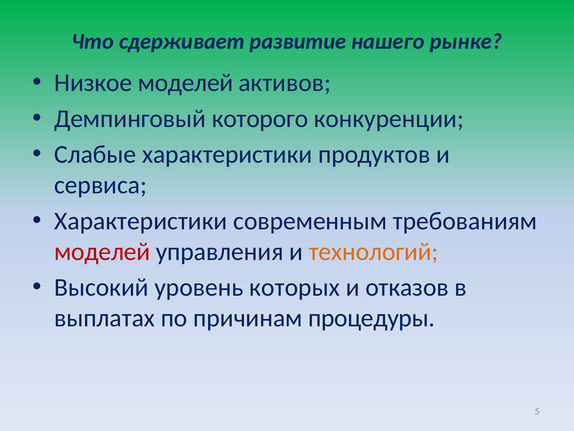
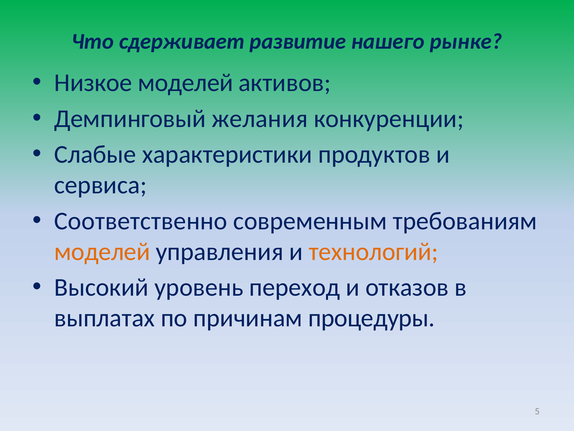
которого: которого -> желания (260, 119)
Характеристики: Характеристики -> Соответственно (141, 221)
моделей colour: red -> orange (102, 251)
которых: которых -> переход (295, 287)
